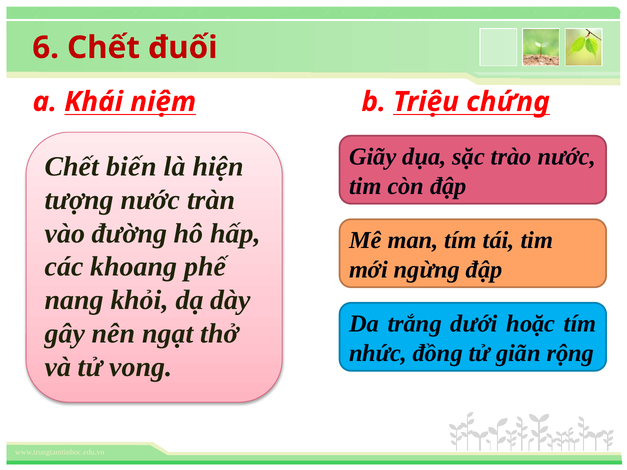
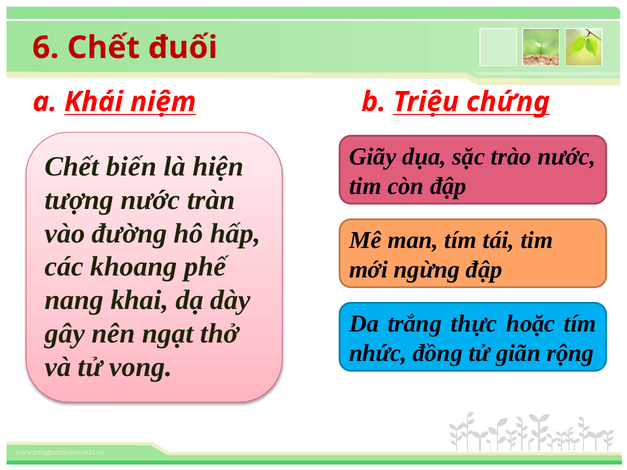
khỏi: khỏi -> khai (140, 300)
dưới: dưới -> thực (474, 324)
